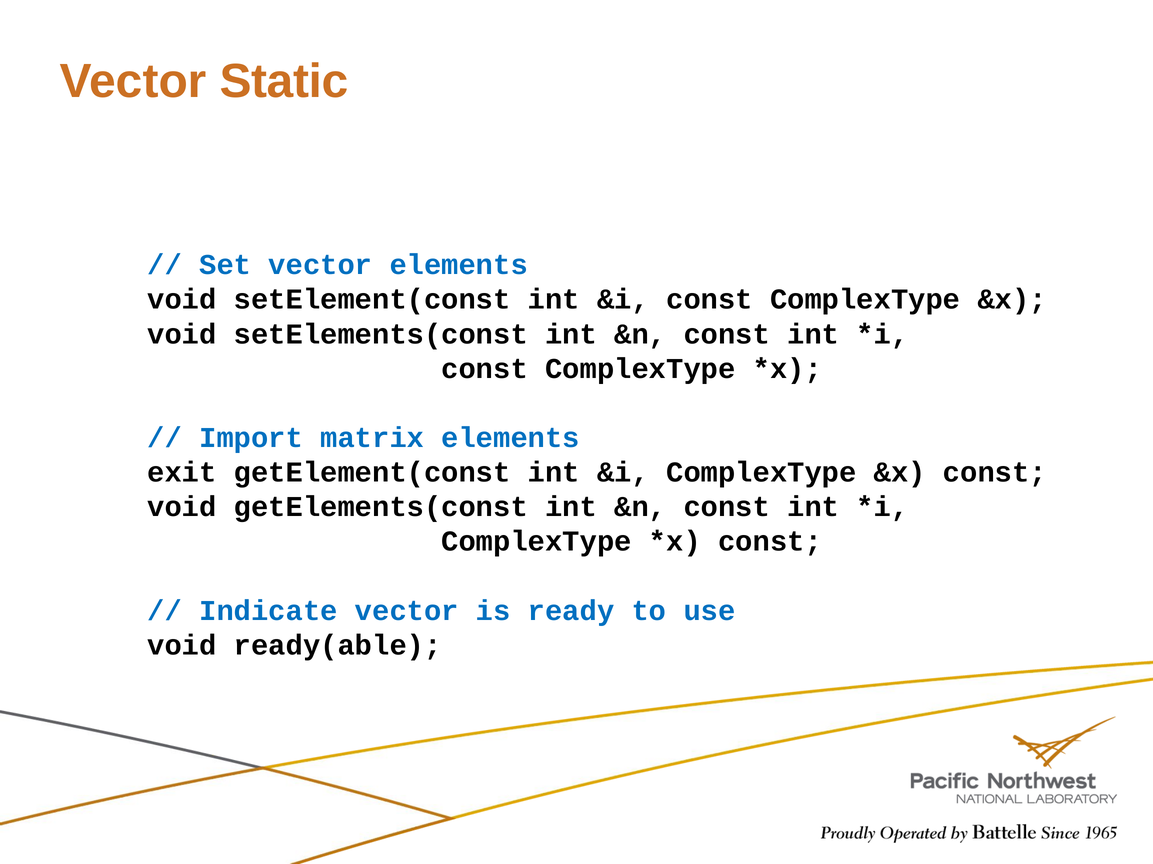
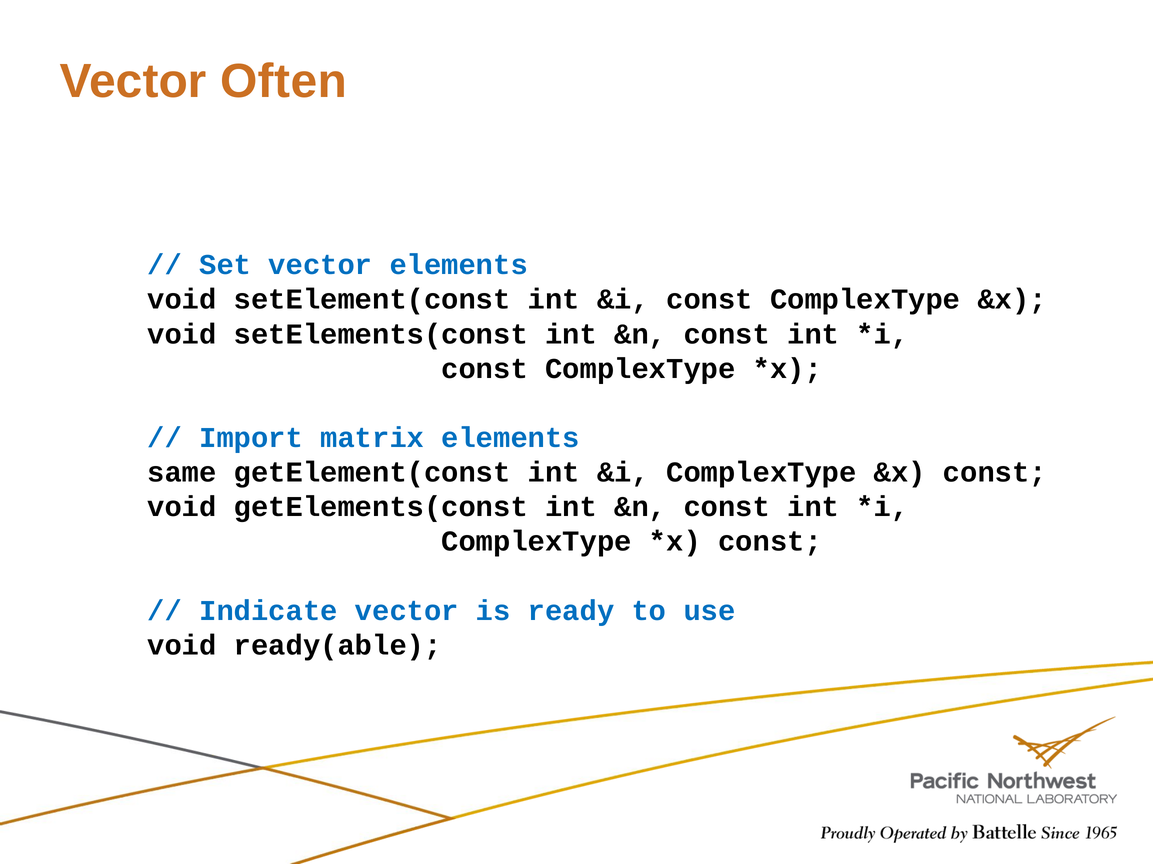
Static: Static -> Often (284, 81)
exit: exit -> same (182, 473)
